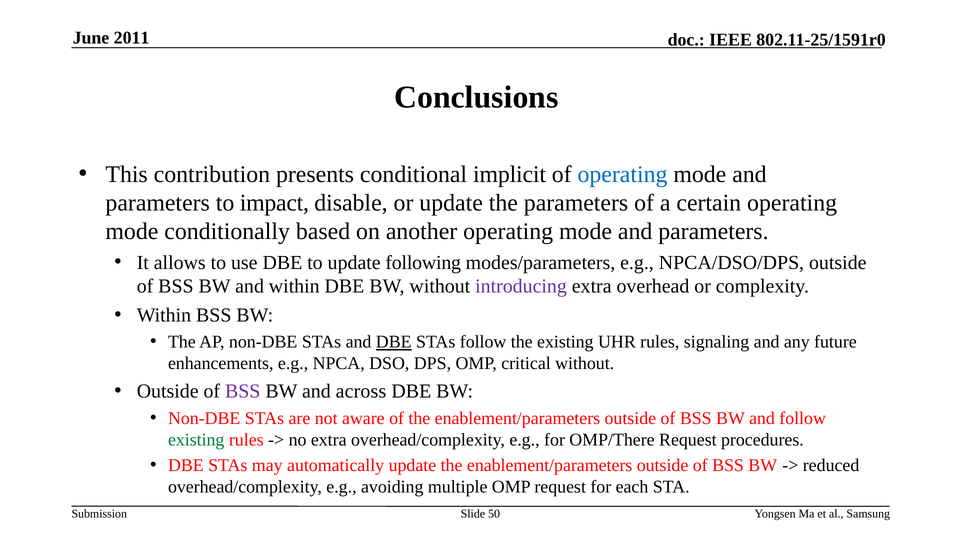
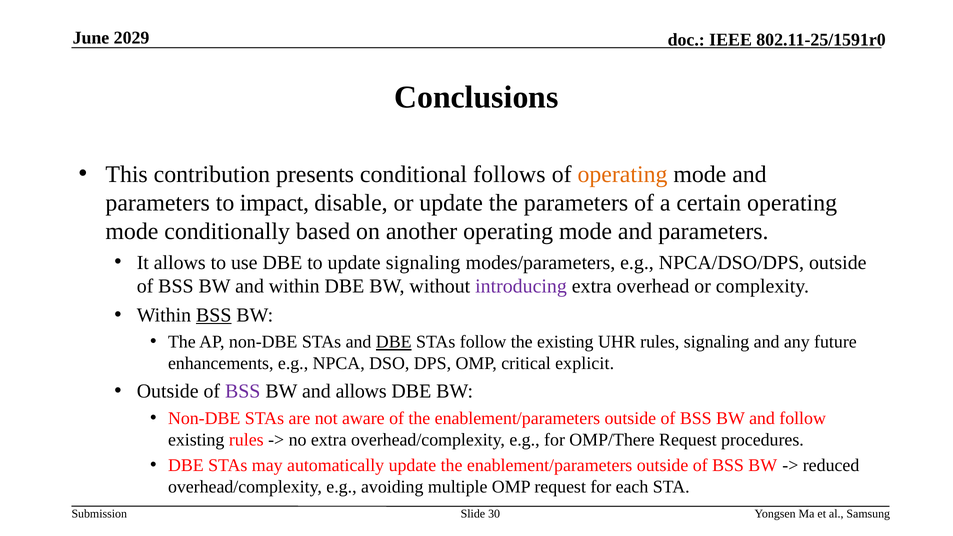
2011: 2011 -> 2029 (132, 38)
implicit: implicit -> follows (509, 174)
operating colour: blue -> orange (623, 174)
update following: following -> signaling (423, 262)
BSS underline: none -> present (214, 315)
critical without: without -> explicit (585, 364)
and across: across -> allows (361, 391)
existing colour: green -> black (196, 440)
50: 50 -> 30 (494, 514)
